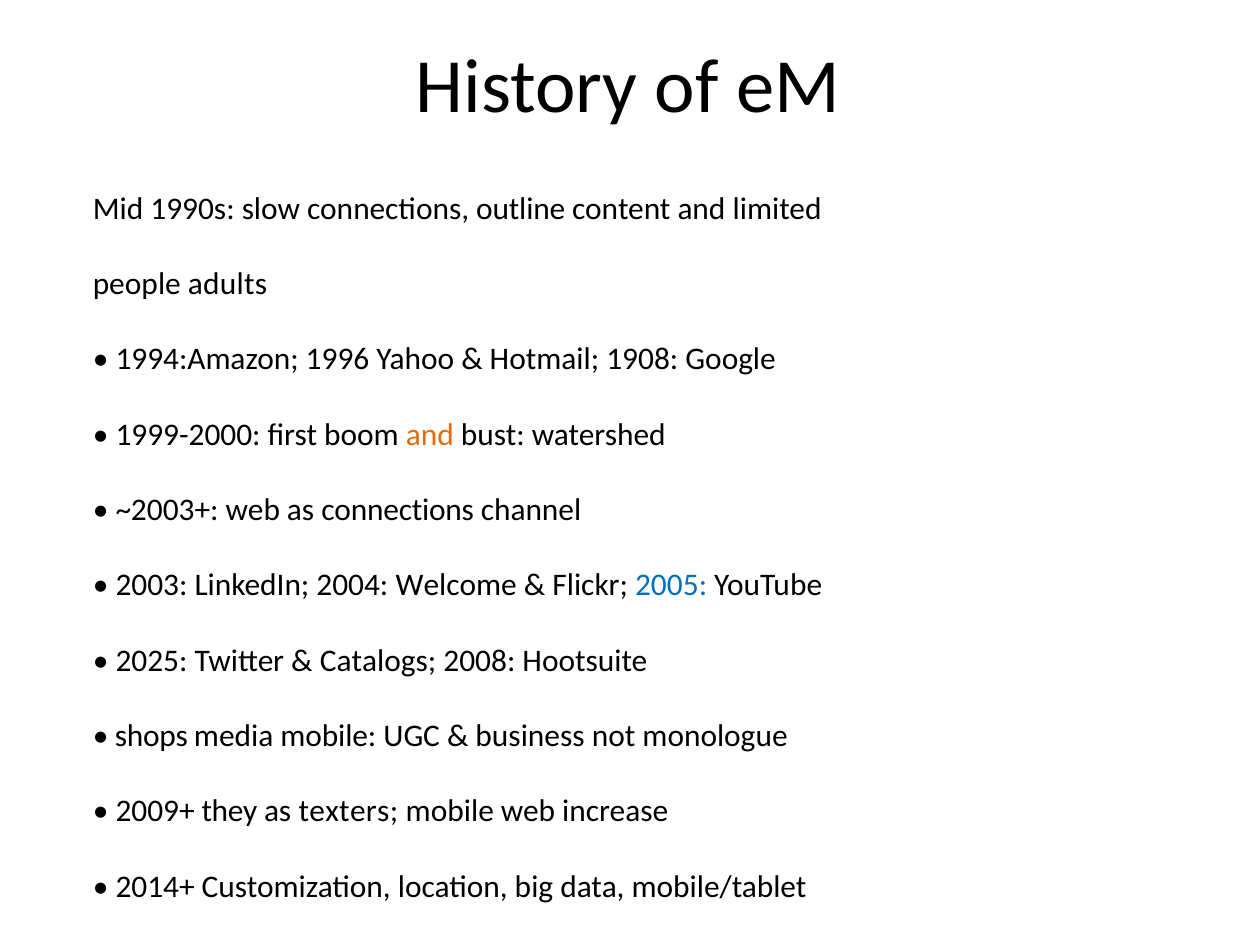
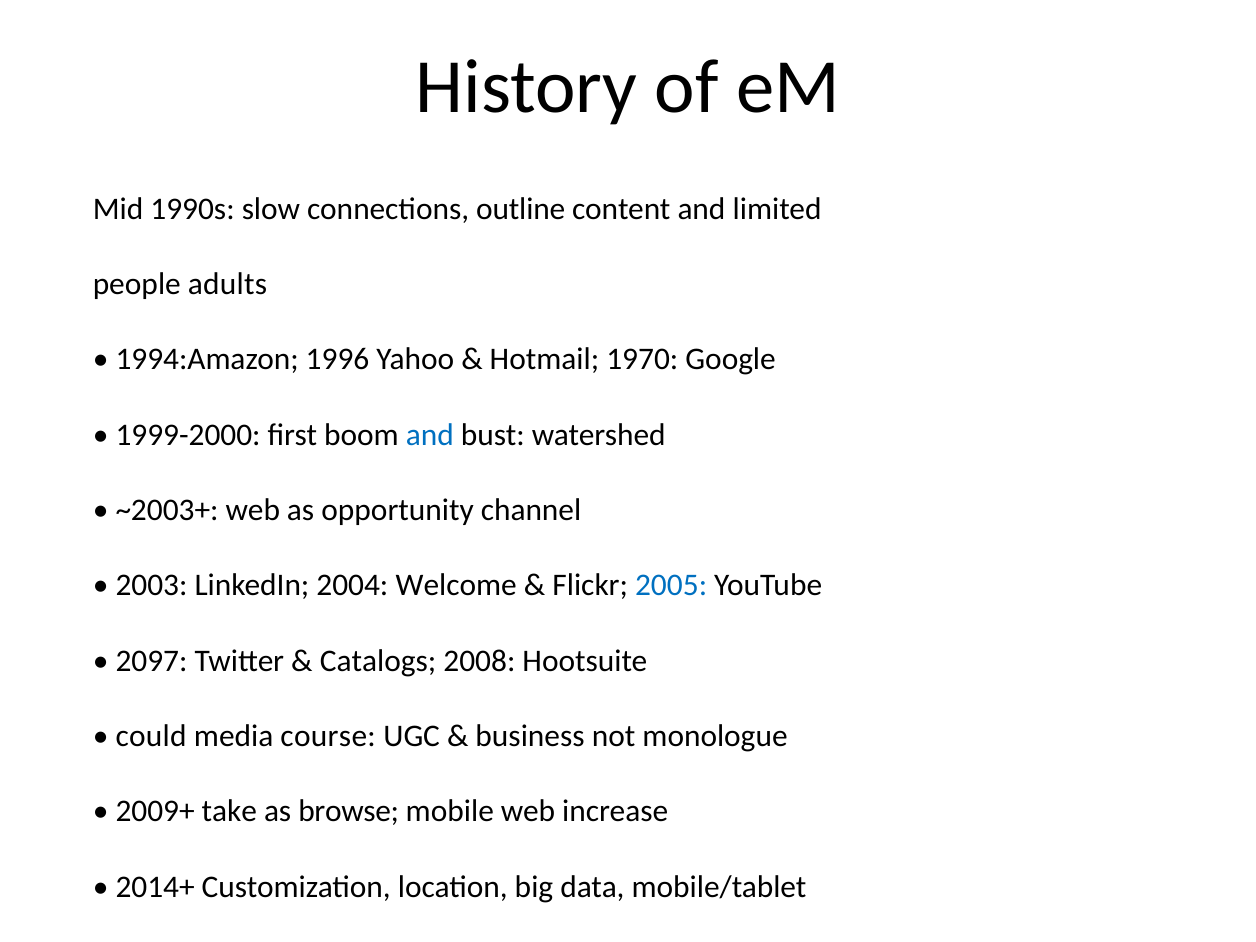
1908: 1908 -> 1970 (642, 359)
and colour: orange -> blue (430, 435)
as connections: connections -> opportunity (398, 510)
2025: 2025 -> 2097 (151, 661)
shops: shops -> could (151, 736)
media mobile: mobile -> course (328, 736)
they: they -> take (229, 812)
texters: texters -> browse (349, 812)
